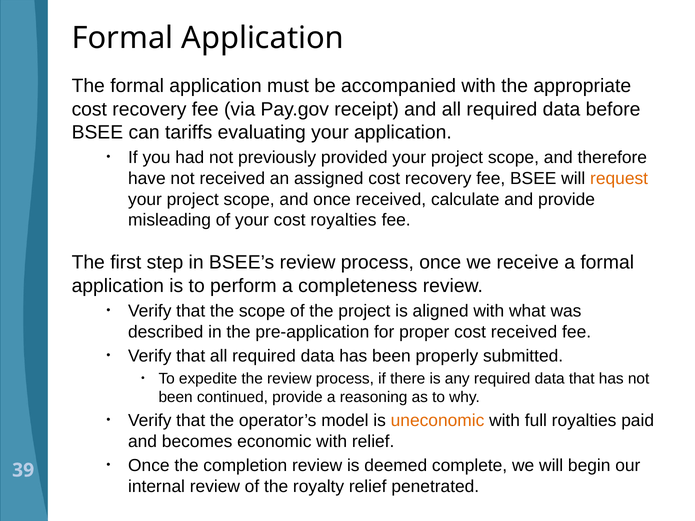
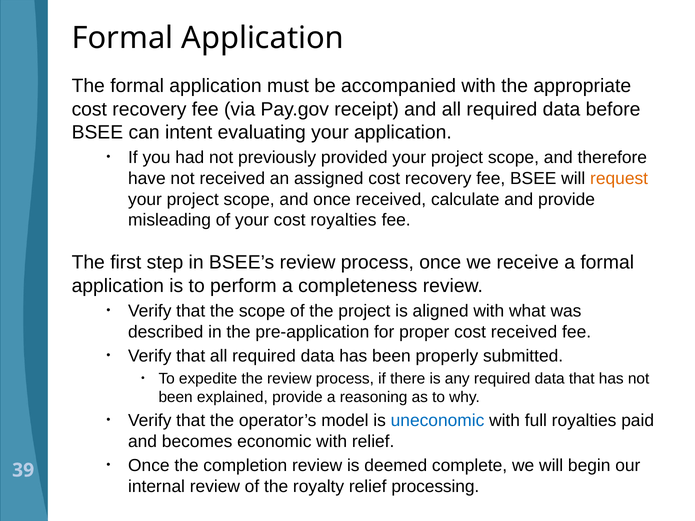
tariffs: tariffs -> intent (189, 132)
continued: continued -> explained (232, 397)
uneconomic colour: orange -> blue (438, 421)
penetrated: penetrated -> processing (435, 487)
